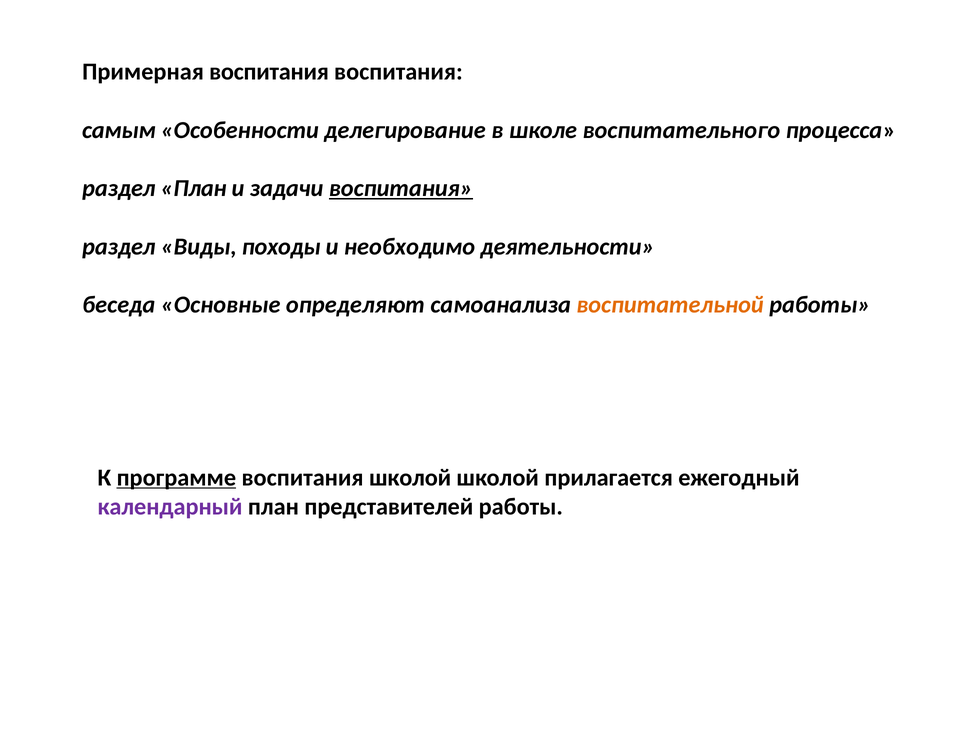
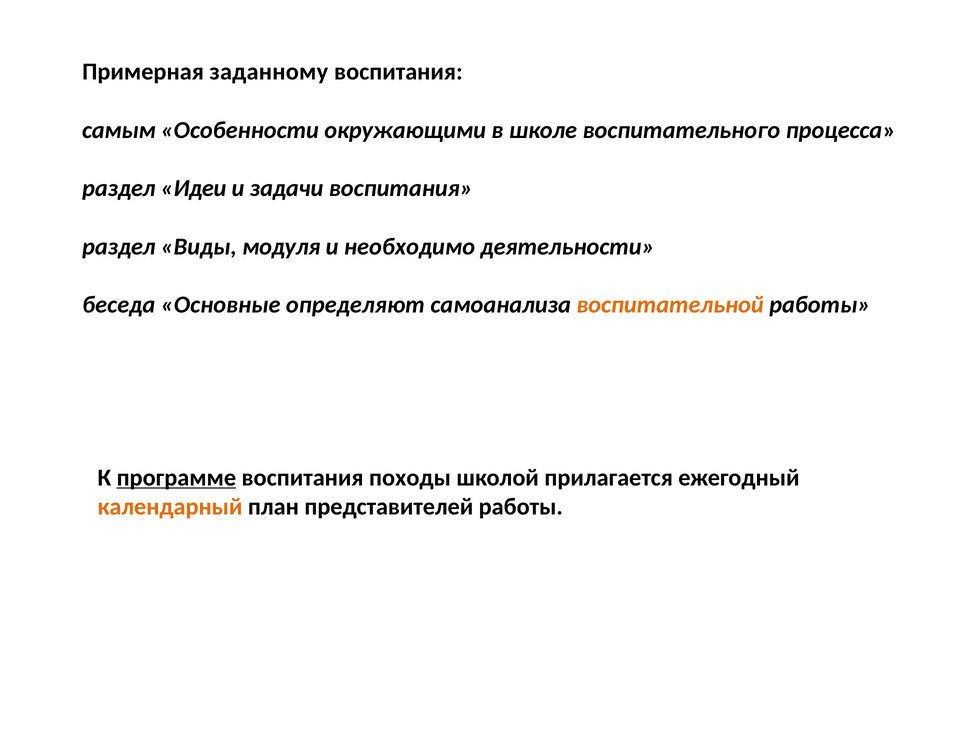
Примерная воспитания: воспитания -> заданному (269, 72)
делегирование: делегирование -> окружающими (405, 130)
раздел План: План -> Идеи (194, 188)
воспитания underline: present -> none (401, 188)
походы: походы -> модуля (281, 247)
воспитания школой: школой -> походы (410, 478)
календарный colour: purple -> orange (170, 507)
